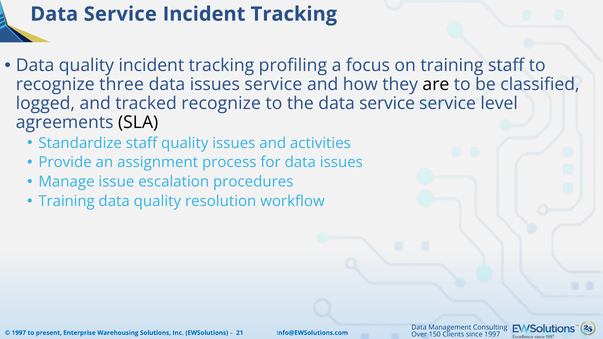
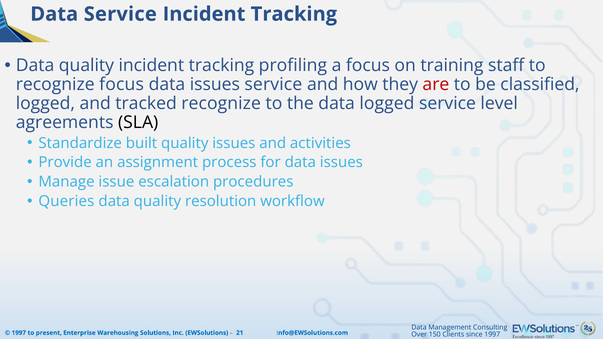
recognize three: three -> focus (122, 84)
are colour: black -> red (436, 84)
the data service: service -> logged (387, 103)
Standardize staff: staff -> built (142, 143)
Training: Training -> Queries (66, 201)
